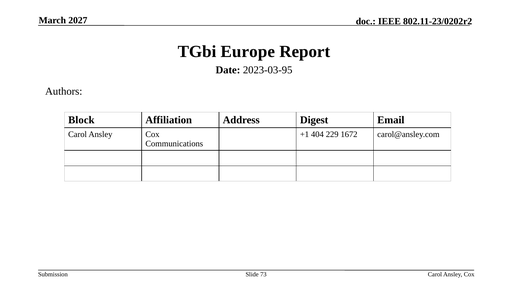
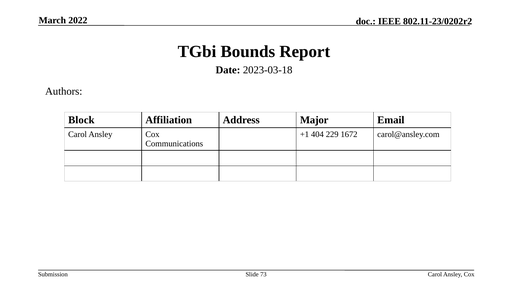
2027: 2027 -> 2022 (78, 20)
Europe: Europe -> Bounds (248, 51)
2023-03-95: 2023-03-95 -> 2023-03-18 (268, 70)
Digest: Digest -> Major (314, 120)
